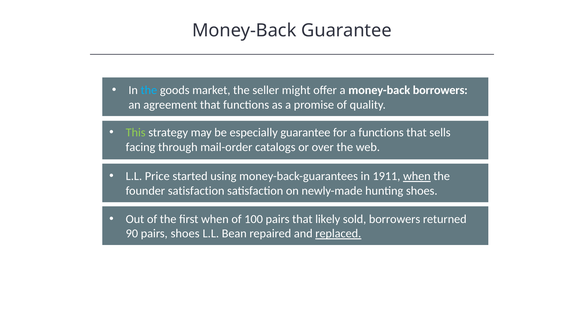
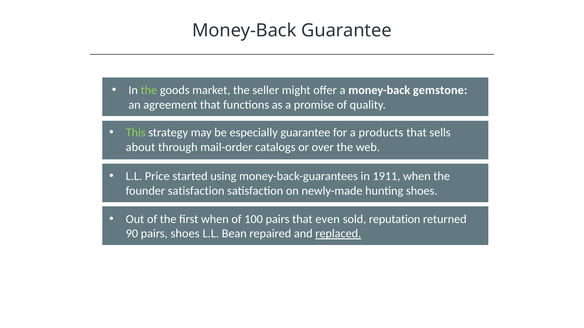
the colour: light blue -> light green (149, 90)
money-back borrowers: borrowers -> gemstone (440, 90)
a functions: functions -> products (381, 133)
facing: facing -> about (140, 147)
when underline: present -> none (417, 177)
likely: likely -> even (328, 219)
sold borrowers: borrowers -> reputation (395, 219)
